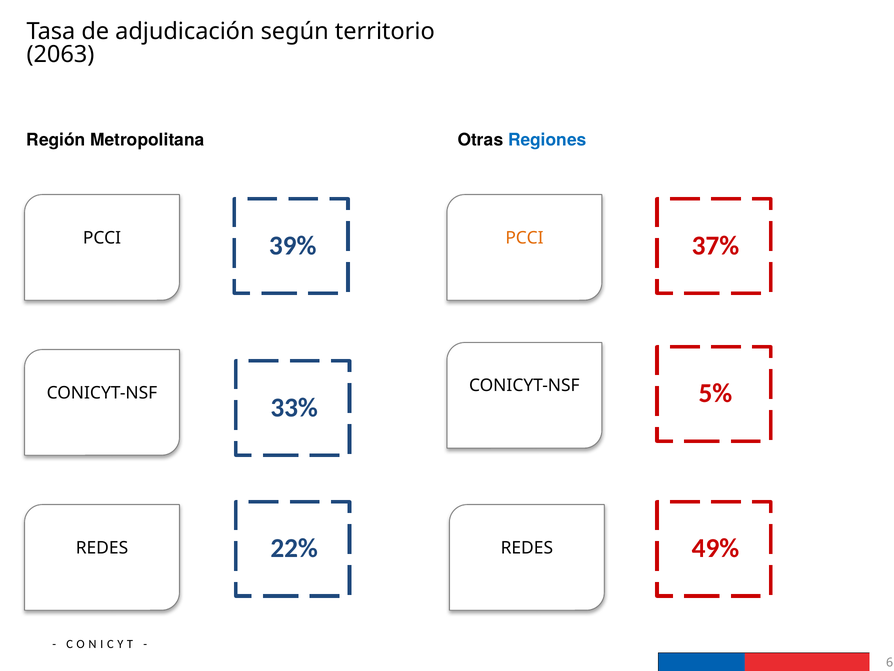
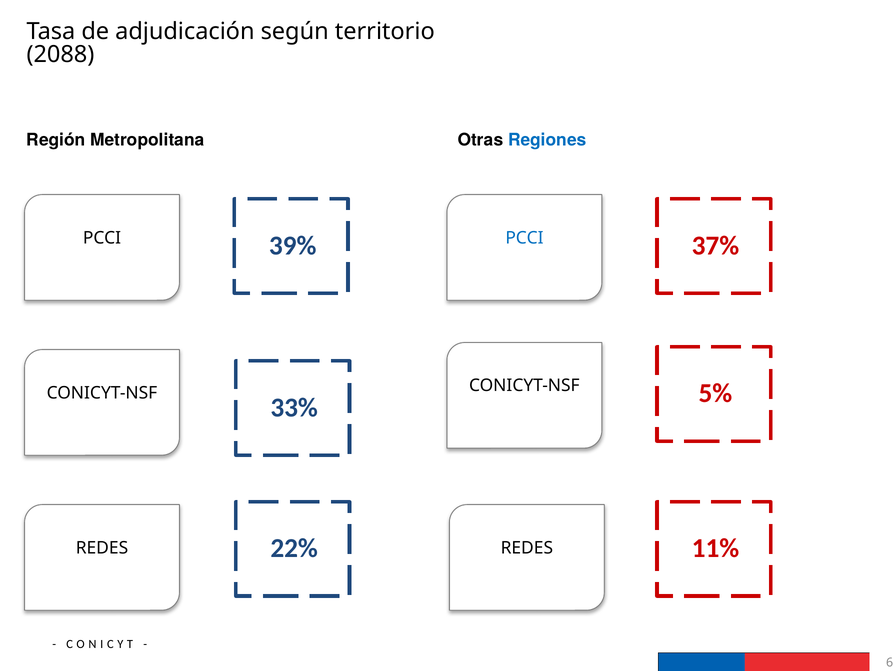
2063: 2063 -> 2088 (60, 54)
PCCI colour: orange -> blue (524, 238)
49%: 49% -> 11% (715, 548)
